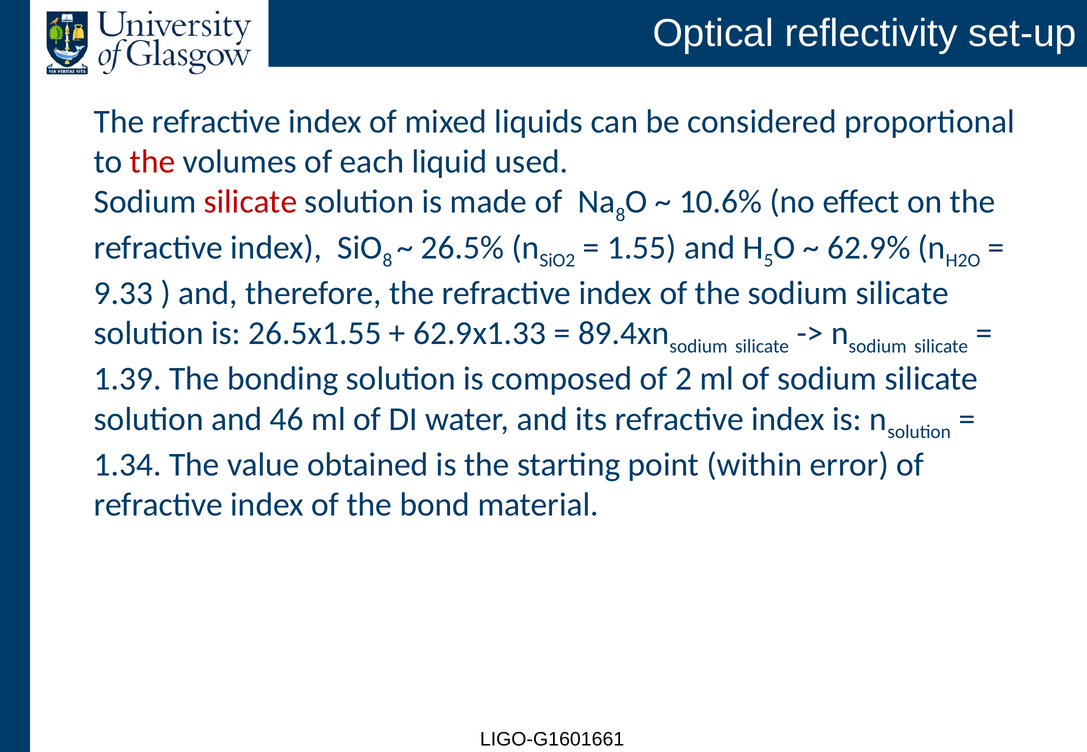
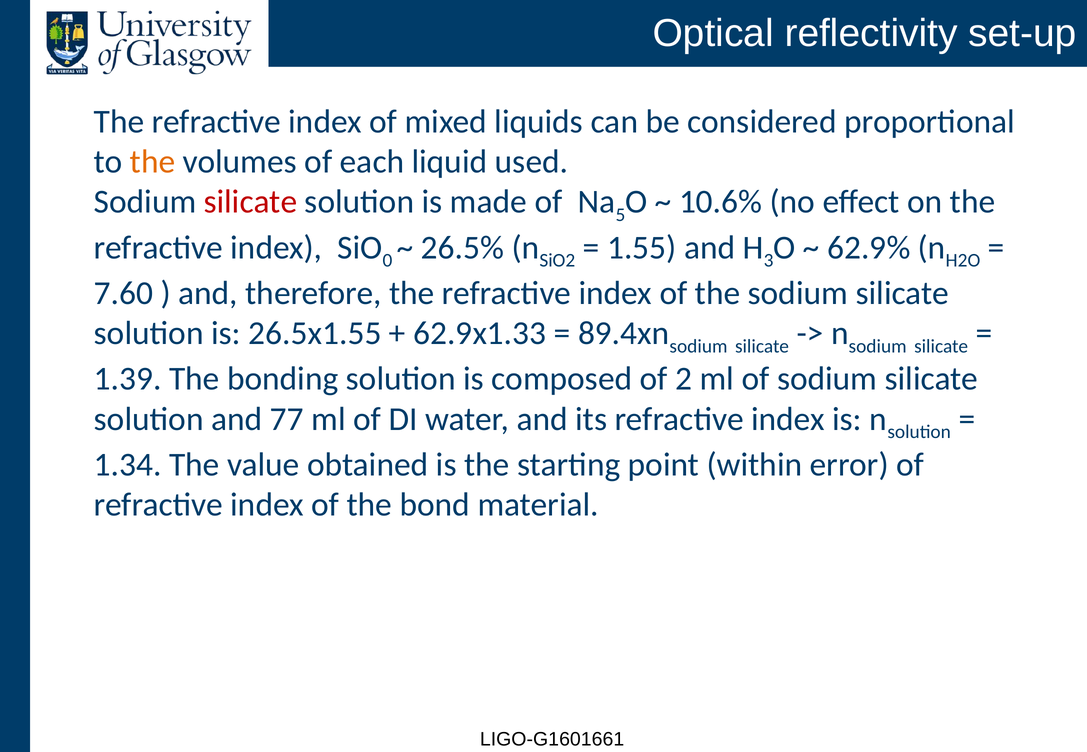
the colour: red -> orange (153, 162)
8: 8 -> 5 (620, 215)
8: 8 -> 0 (387, 261)
5: 5 -> 3 (769, 261)
9.33: 9.33 -> 7.60 (124, 293)
46: 46 -> 77 (287, 419)
